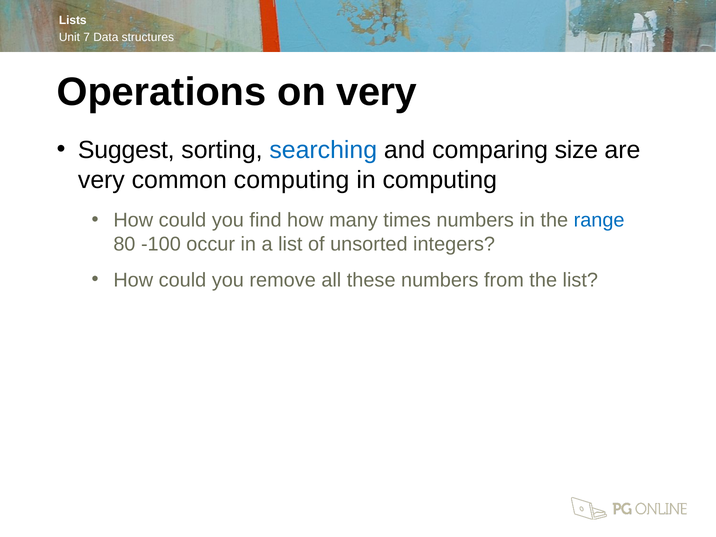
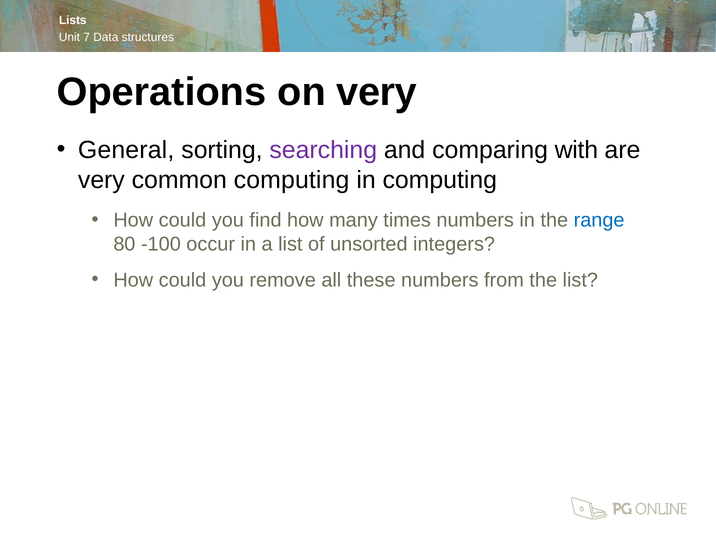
Suggest: Suggest -> General (126, 150)
searching colour: blue -> purple (323, 150)
size: size -> with (576, 150)
